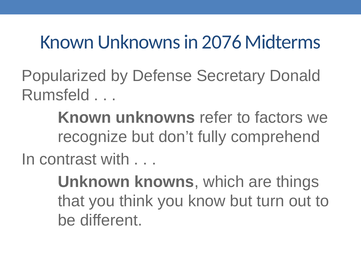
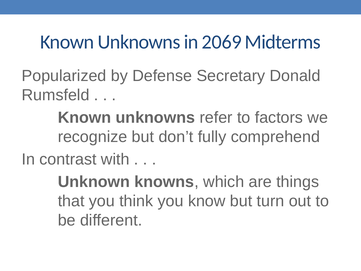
2076: 2076 -> 2069 (222, 42)
